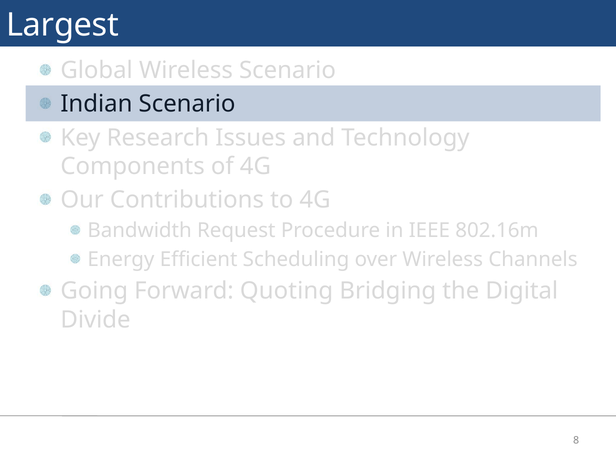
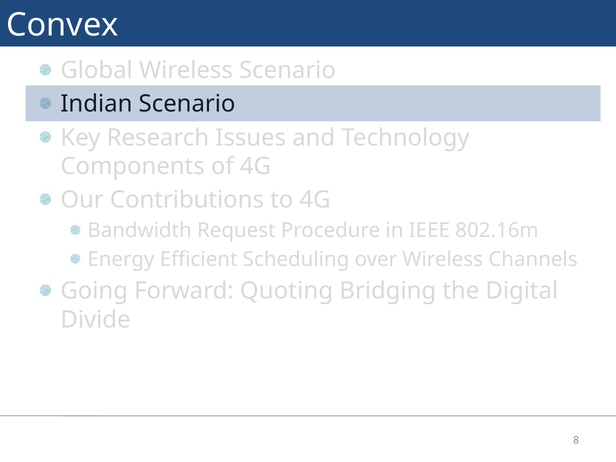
Largest: Largest -> Convex (62, 25)
